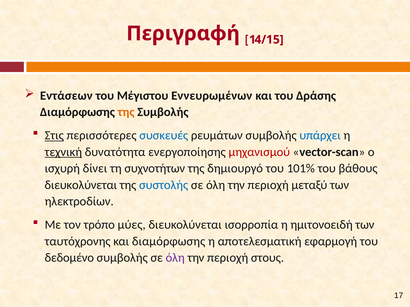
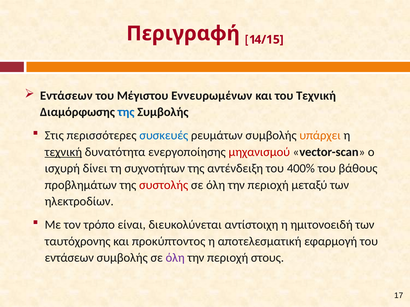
του Δράσης: Δράσης -> Τεχνική (316, 96)
της colour: orange -> blue (126, 112)
Στις underline: present -> none (54, 136)
υπάρχει colour: blue -> orange (320, 136)
δημιουργό: δημιουργό -> αντένδειξη (235, 169)
101%: 101% -> 400% (301, 169)
διευκολύνεται: διευκολύνεται -> προβλημάτων (81, 185)
συστολής colour: blue -> red (164, 185)
μύες: μύες -> είναι (132, 225)
ισορροπία: ισορροπία -> αντίστοιχη (251, 225)
και διαμόρφωσης: διαμόρφωσης -> προκύπτοντος (169, 242)
δεδομένο: δεδομένο -> εντάσεων (69, 258)
